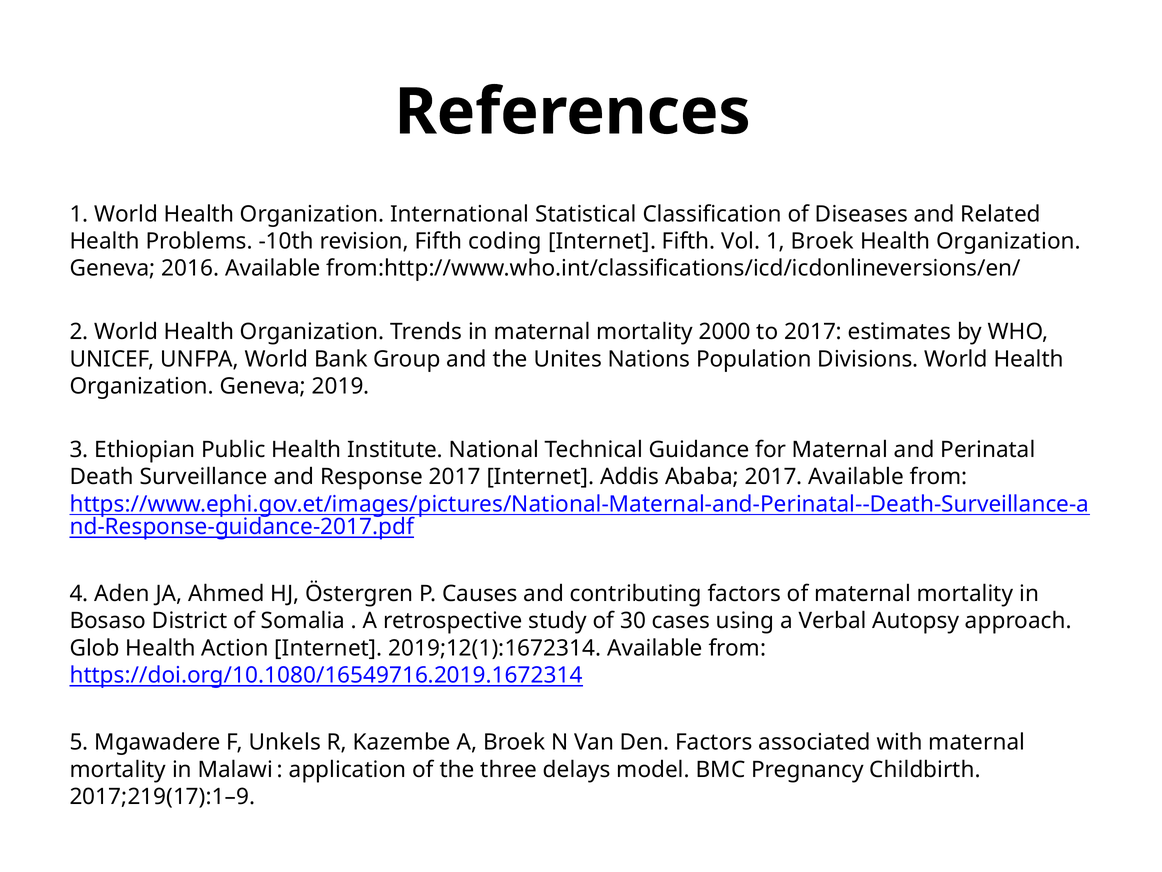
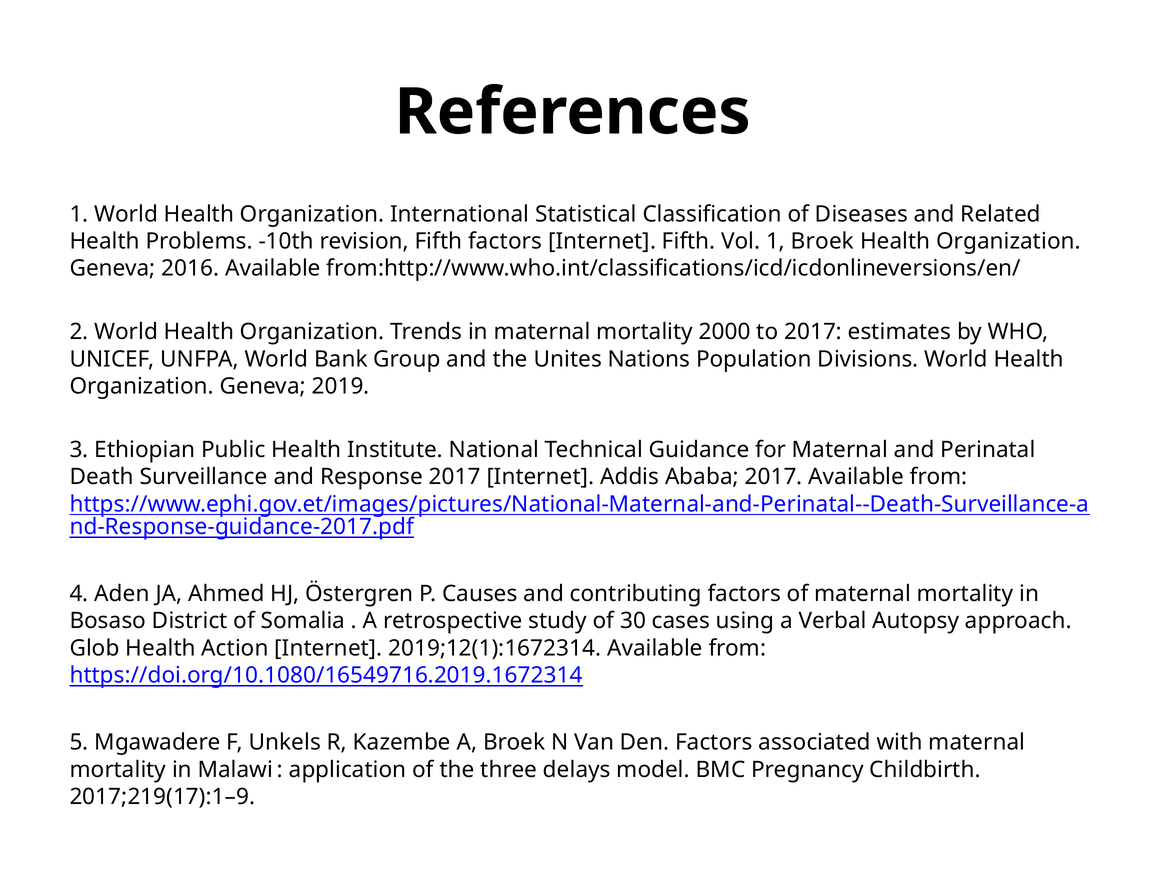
Fifth coding: coding -> factors (505, 241)
